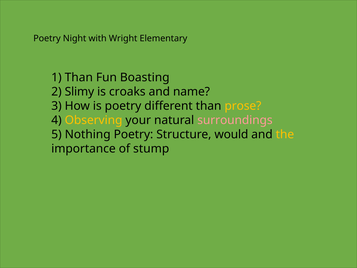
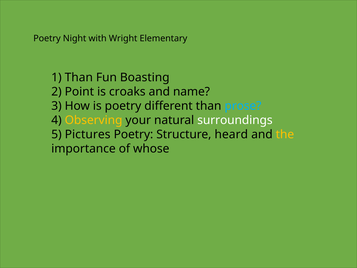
Slimy: Slimy -> Point (79, 92)
prose colour: yellow -> light blue (243, 106)
surroundings colour: pink -> white (235, 120)
Nothing: Nothing -> Pictures (88, 134)
would: would -> heard (231, 134)
stump: stump -> whose (151, 149)
